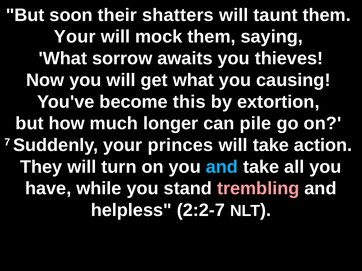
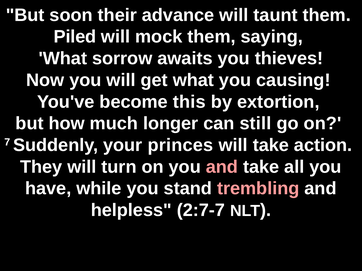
shatters: shatters -> advance (178, 15)
Your: Your -> Piled (75, 37)
pile: pile -> still (255, 124)
and colour: light blue -> pink (222, 167)
2:2-7: 2:2-7 -> 2:7-7 (201, 211)
